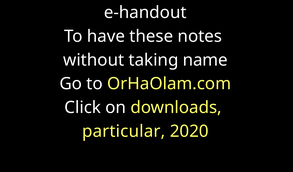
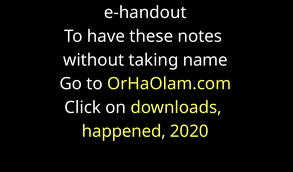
particular: particular -> happened (124, 131)
